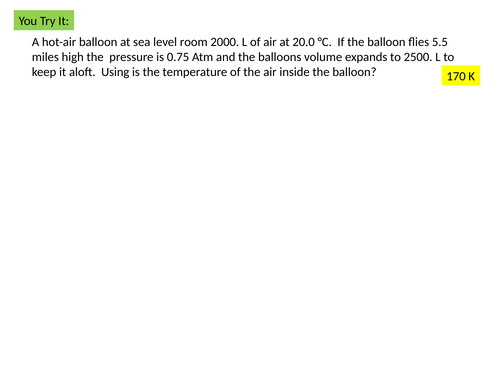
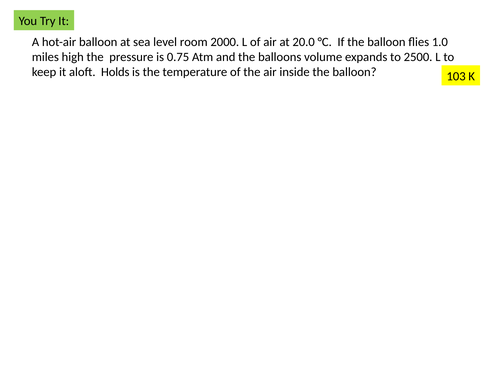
5.5: 5.5 -> 1.0 (440, 42)
Using: Using -> Holds (115, 72)
170: 170 -> 103 (456, 76)
